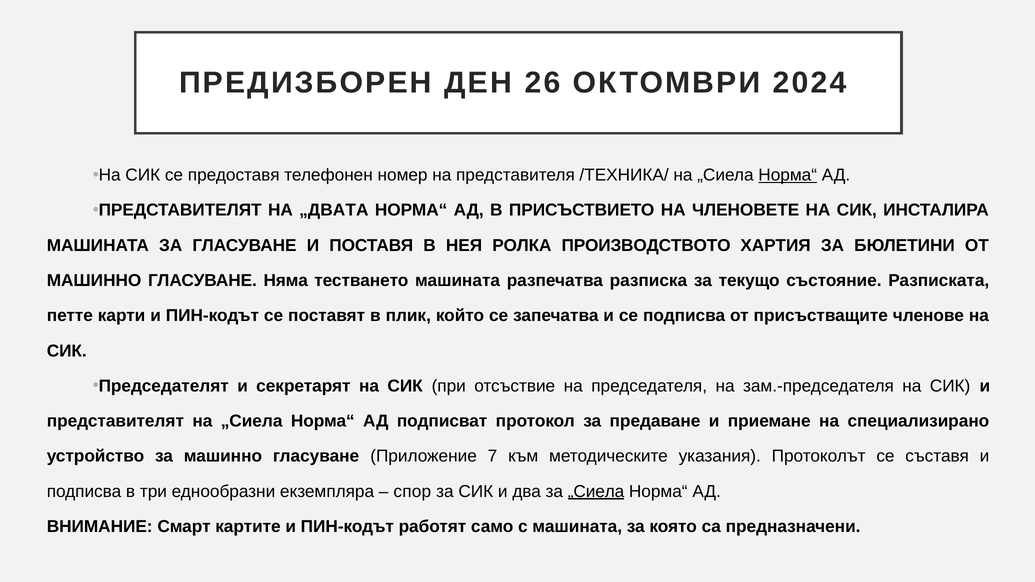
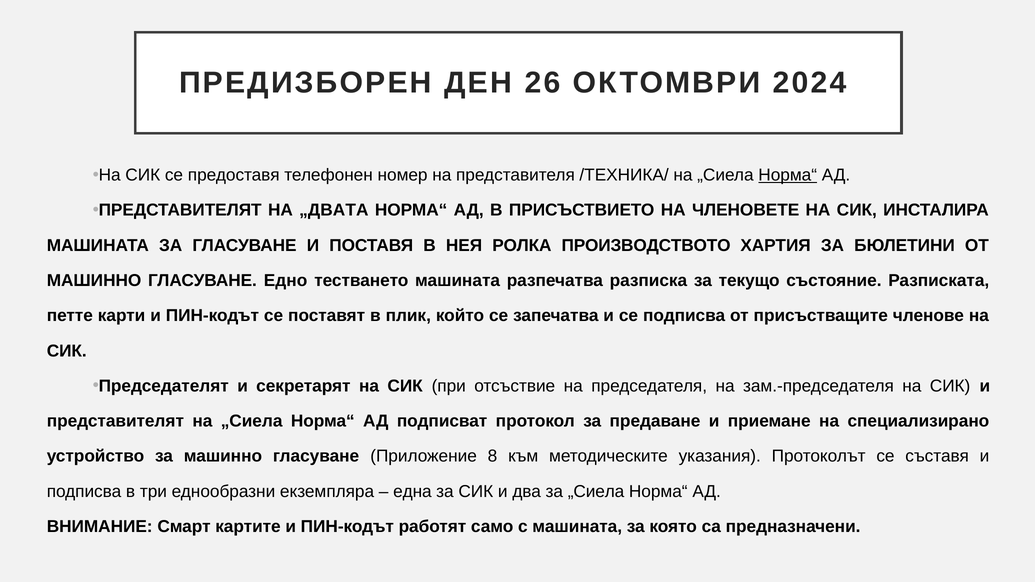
Няма: Няма -> Едно (286, 281)
7: 7 -> 8 (493, 456)
спор: спор -> една (412, 492)
„Сиела underline: present -> none (596, 492)
